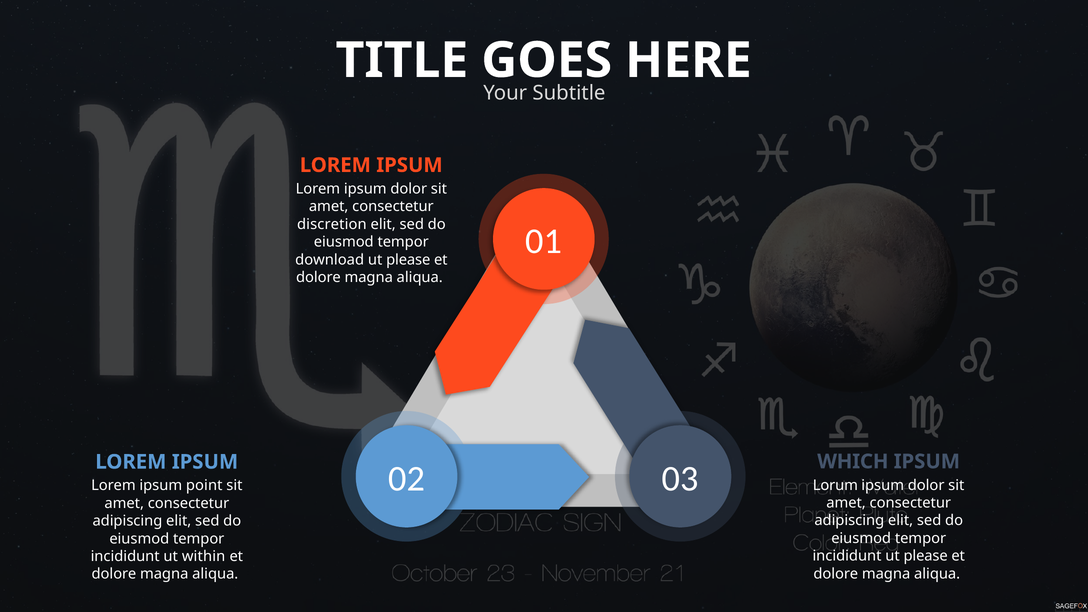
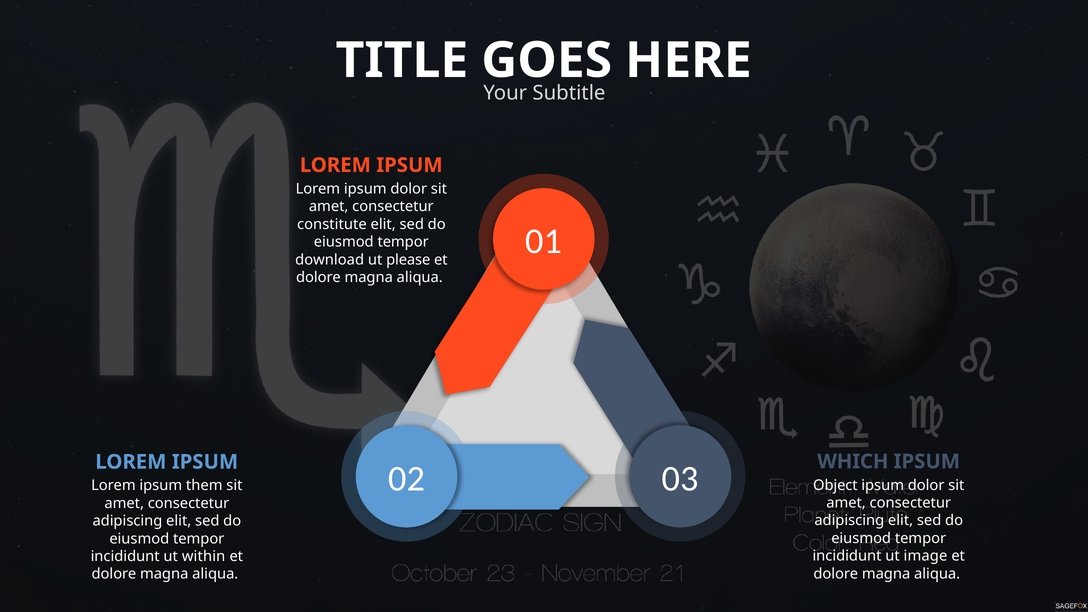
discretion: discretion -> constitute (332, 224)
Lorum: Lorum -> Object (835, 485)
point: point -> them (204, 486)
incididunt ut please: please -> image (925, 556)
